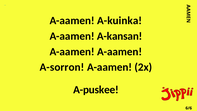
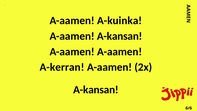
A-sorron: A-sorron -> A-kerran (62, 67)
A-puskee: A-puskee -> A-kansan (96, 89)
